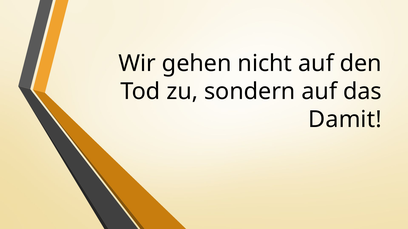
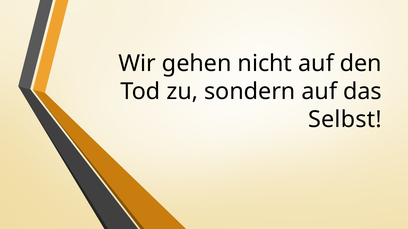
Damit: Damit -> Selbst (345, 120)
